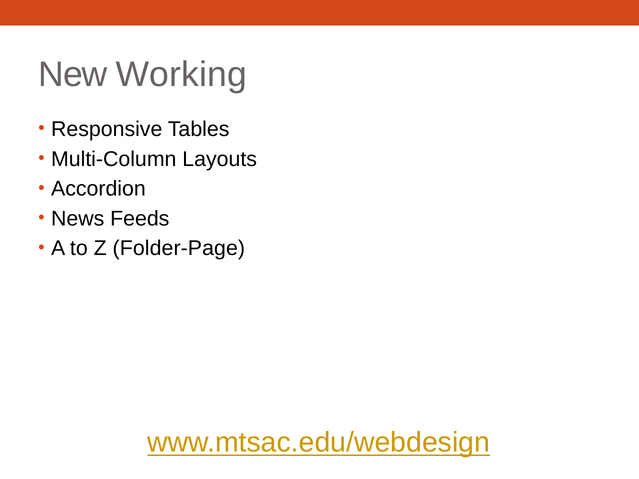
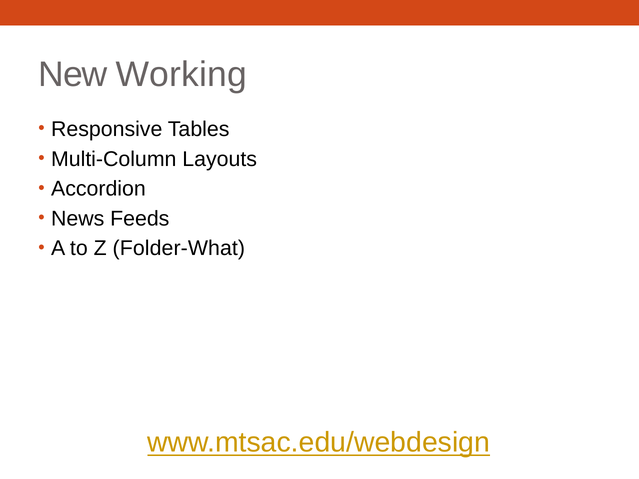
Folder-Page: Folder-Page -> Folder-What (179, 249)
